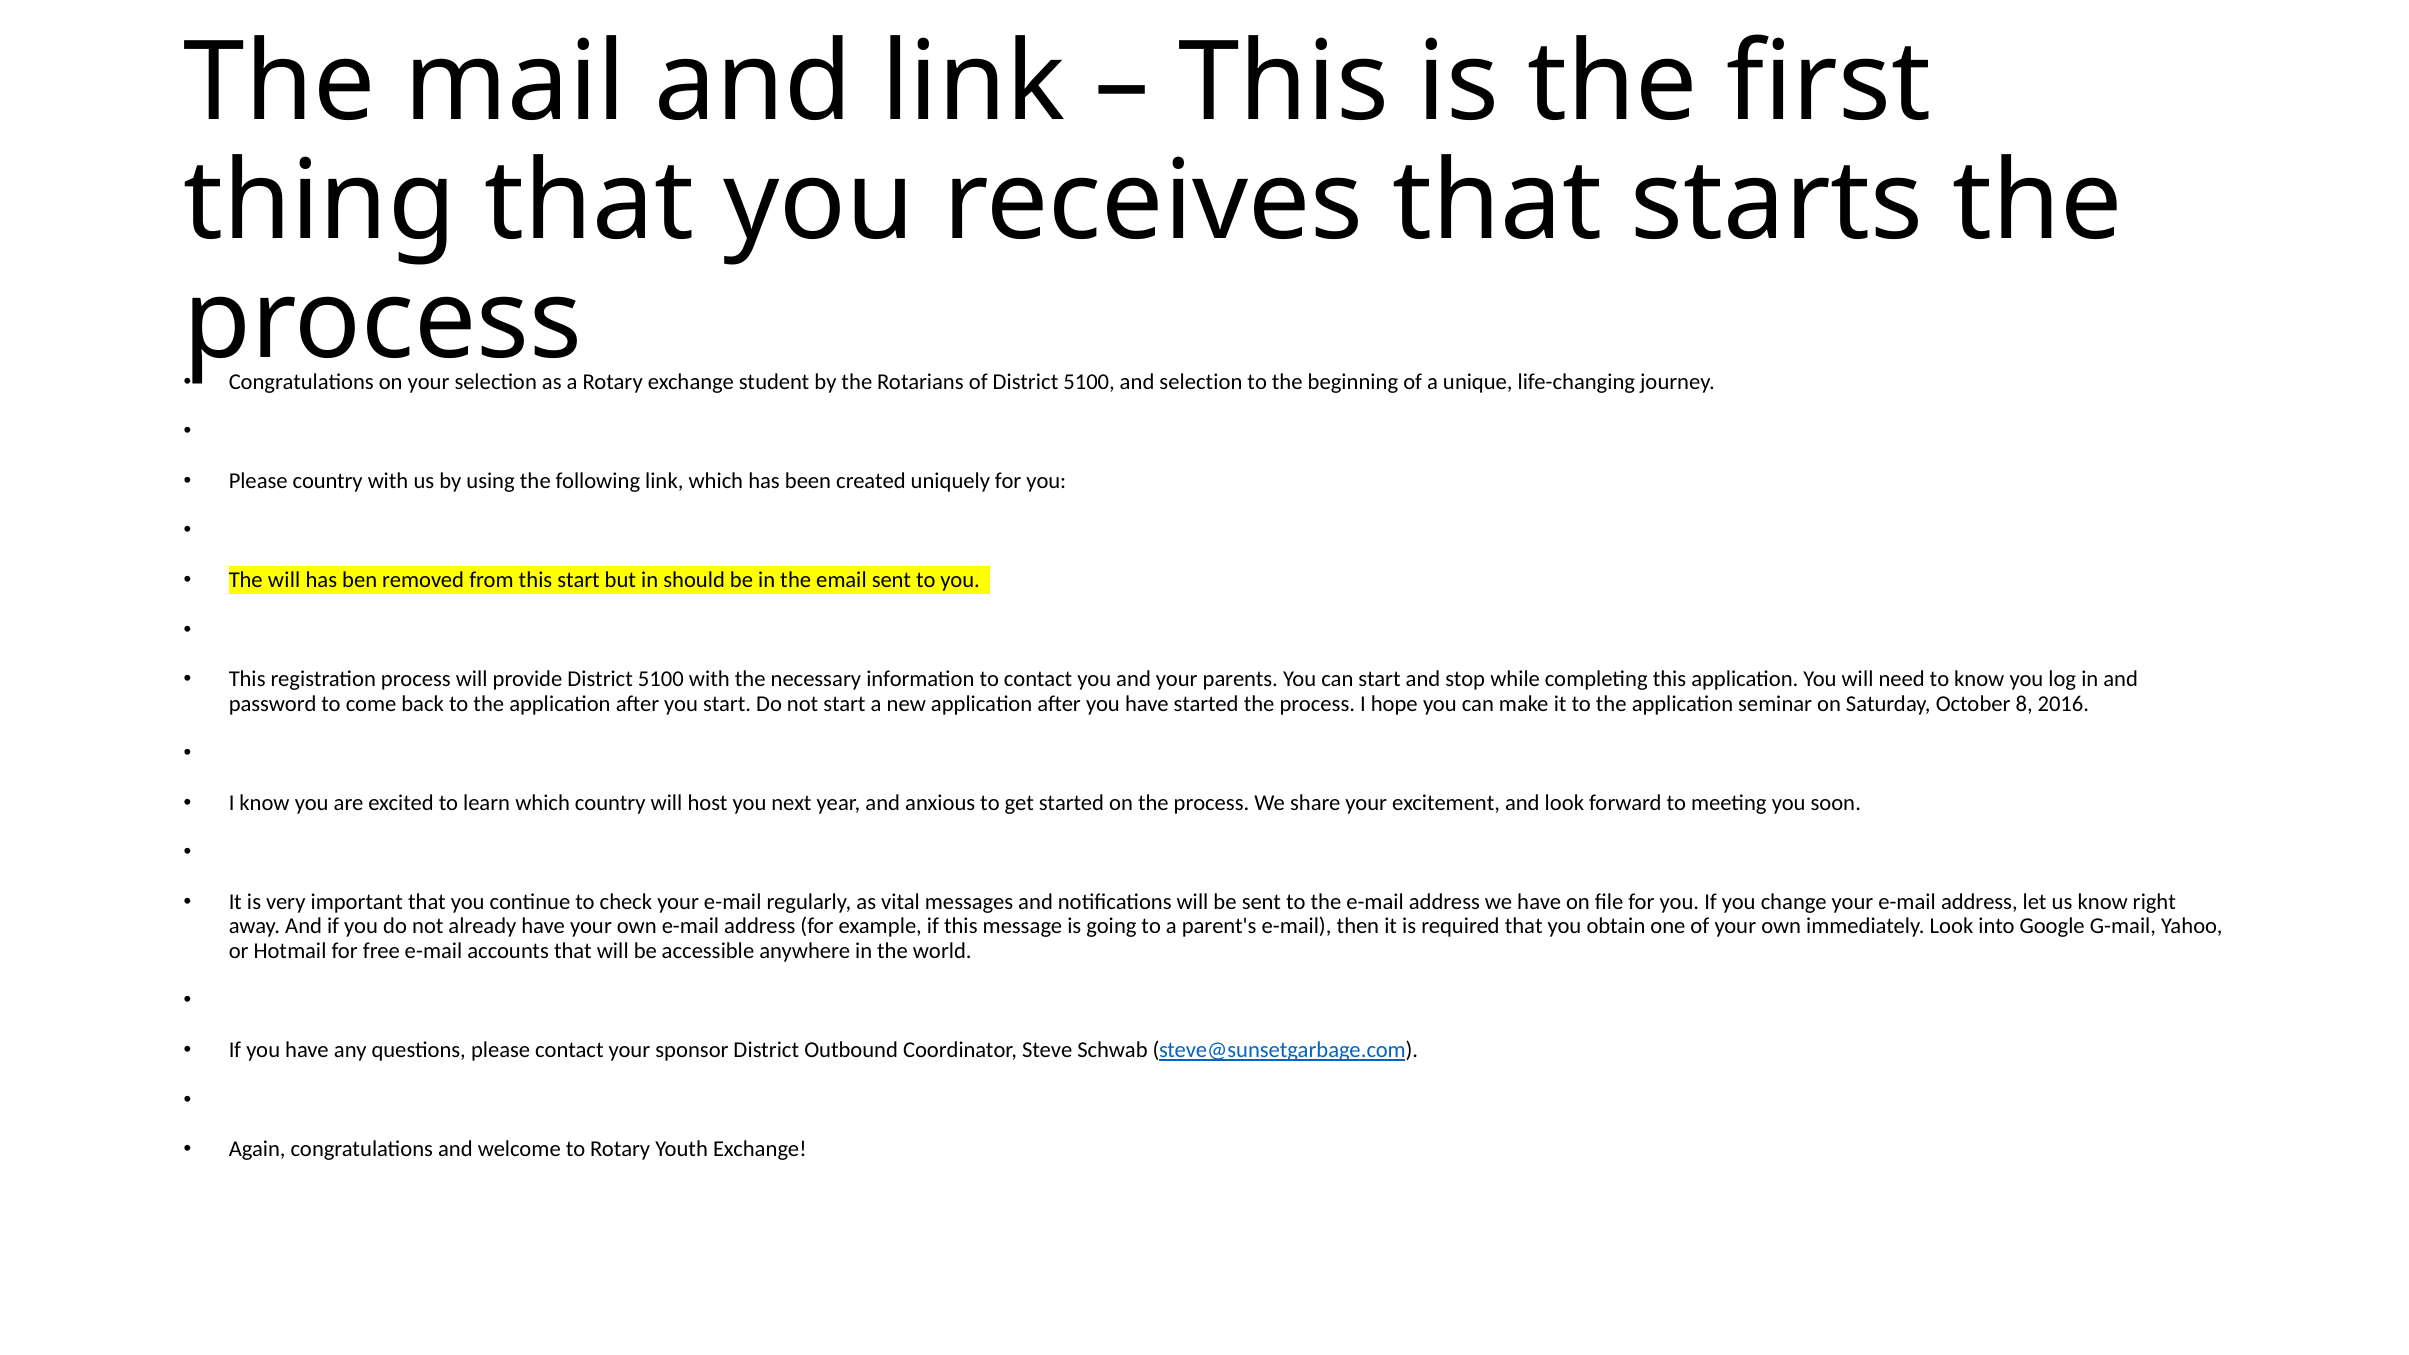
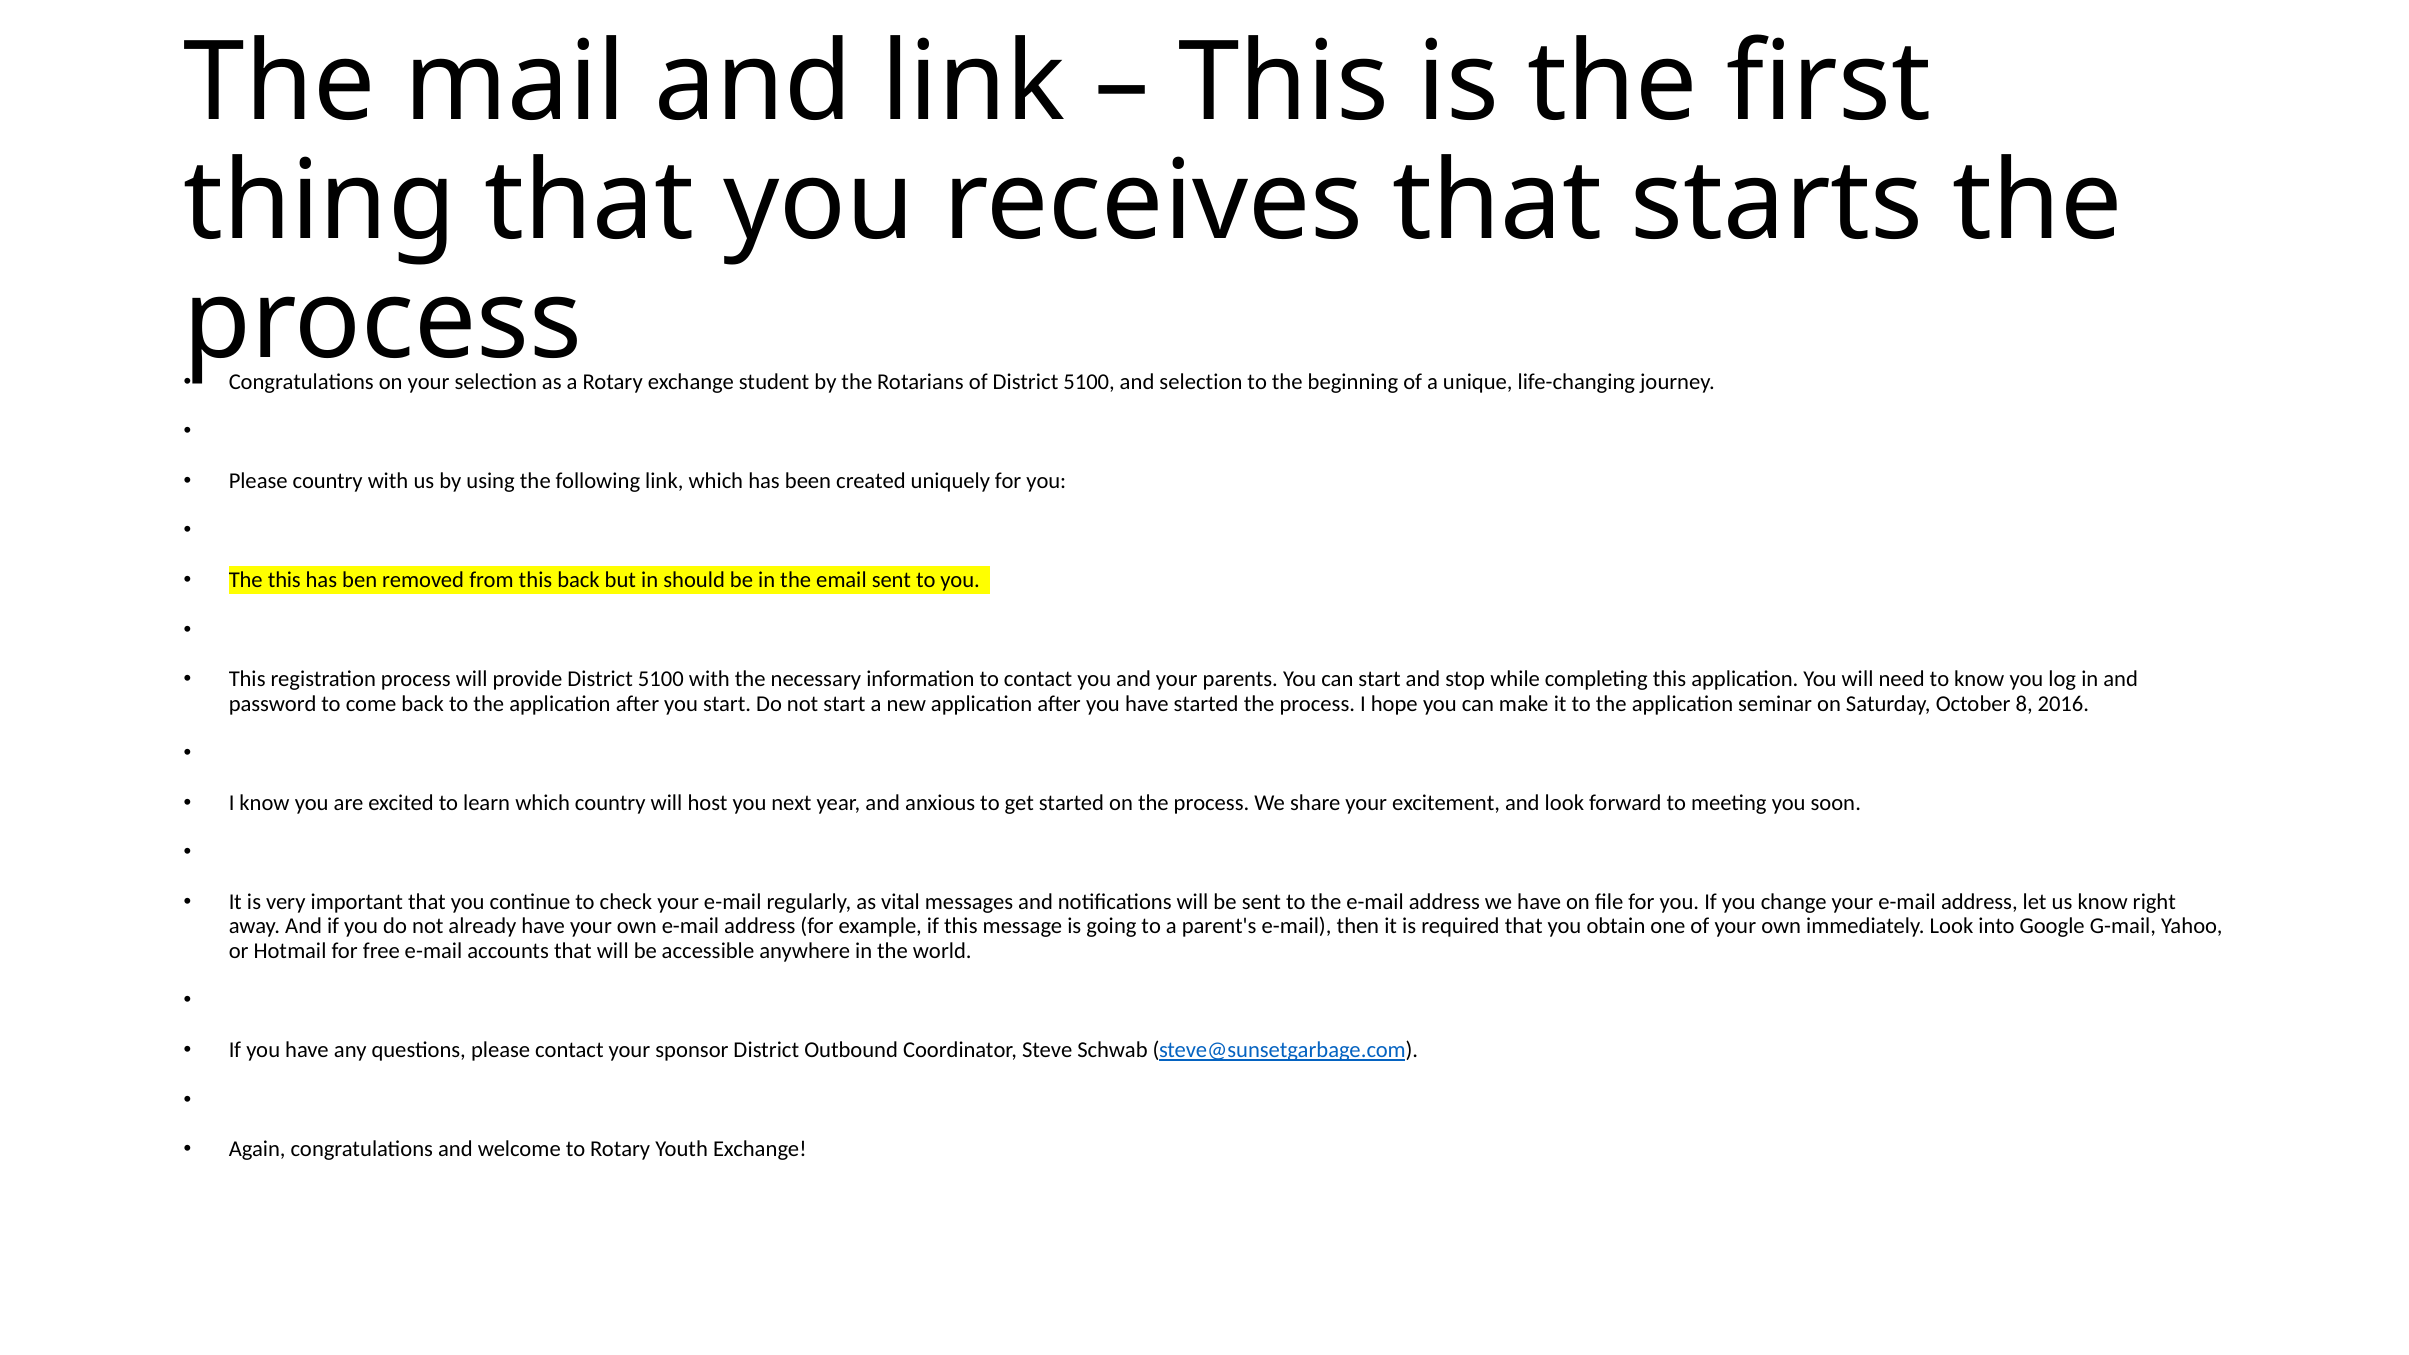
The will: will -> this (284, 580)
this start: start -> back (578, 580)
